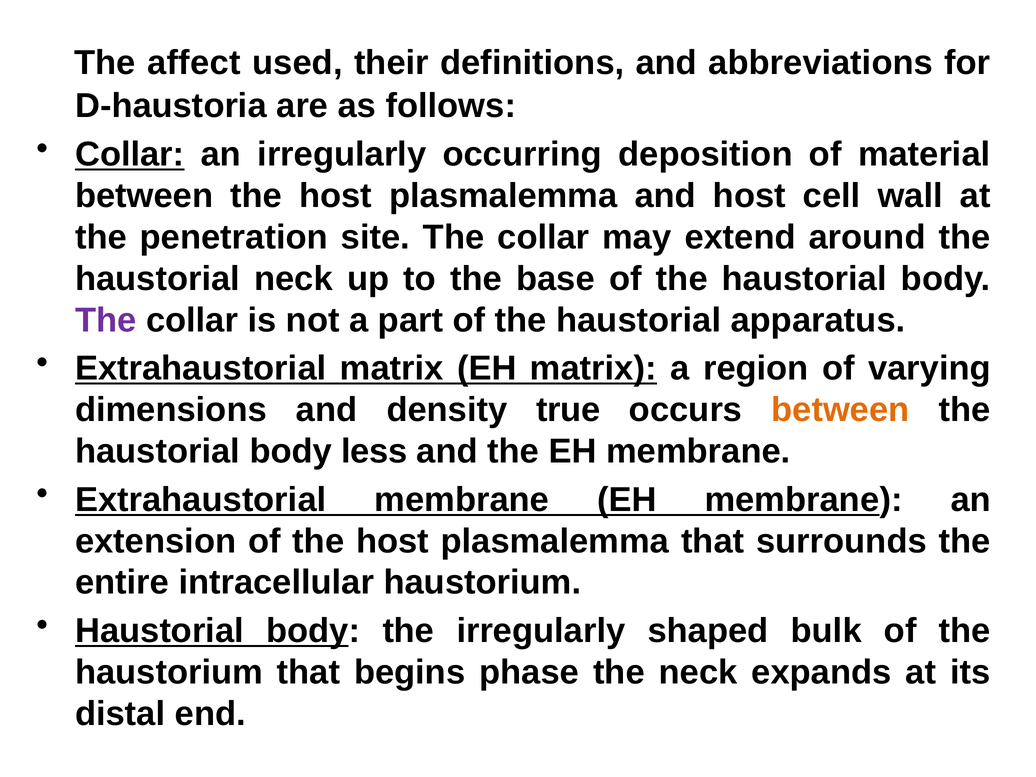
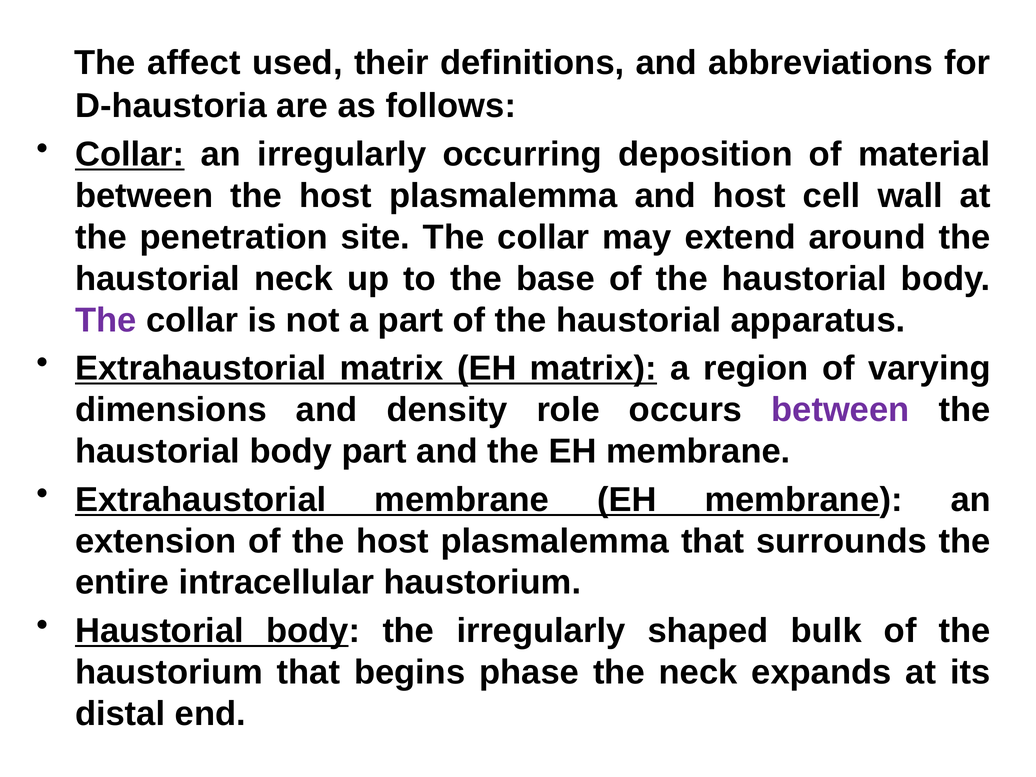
true: true -> role (568, 410)
between colour: orange -> purple (840, 410)
body less: less -> part (374, 451)
